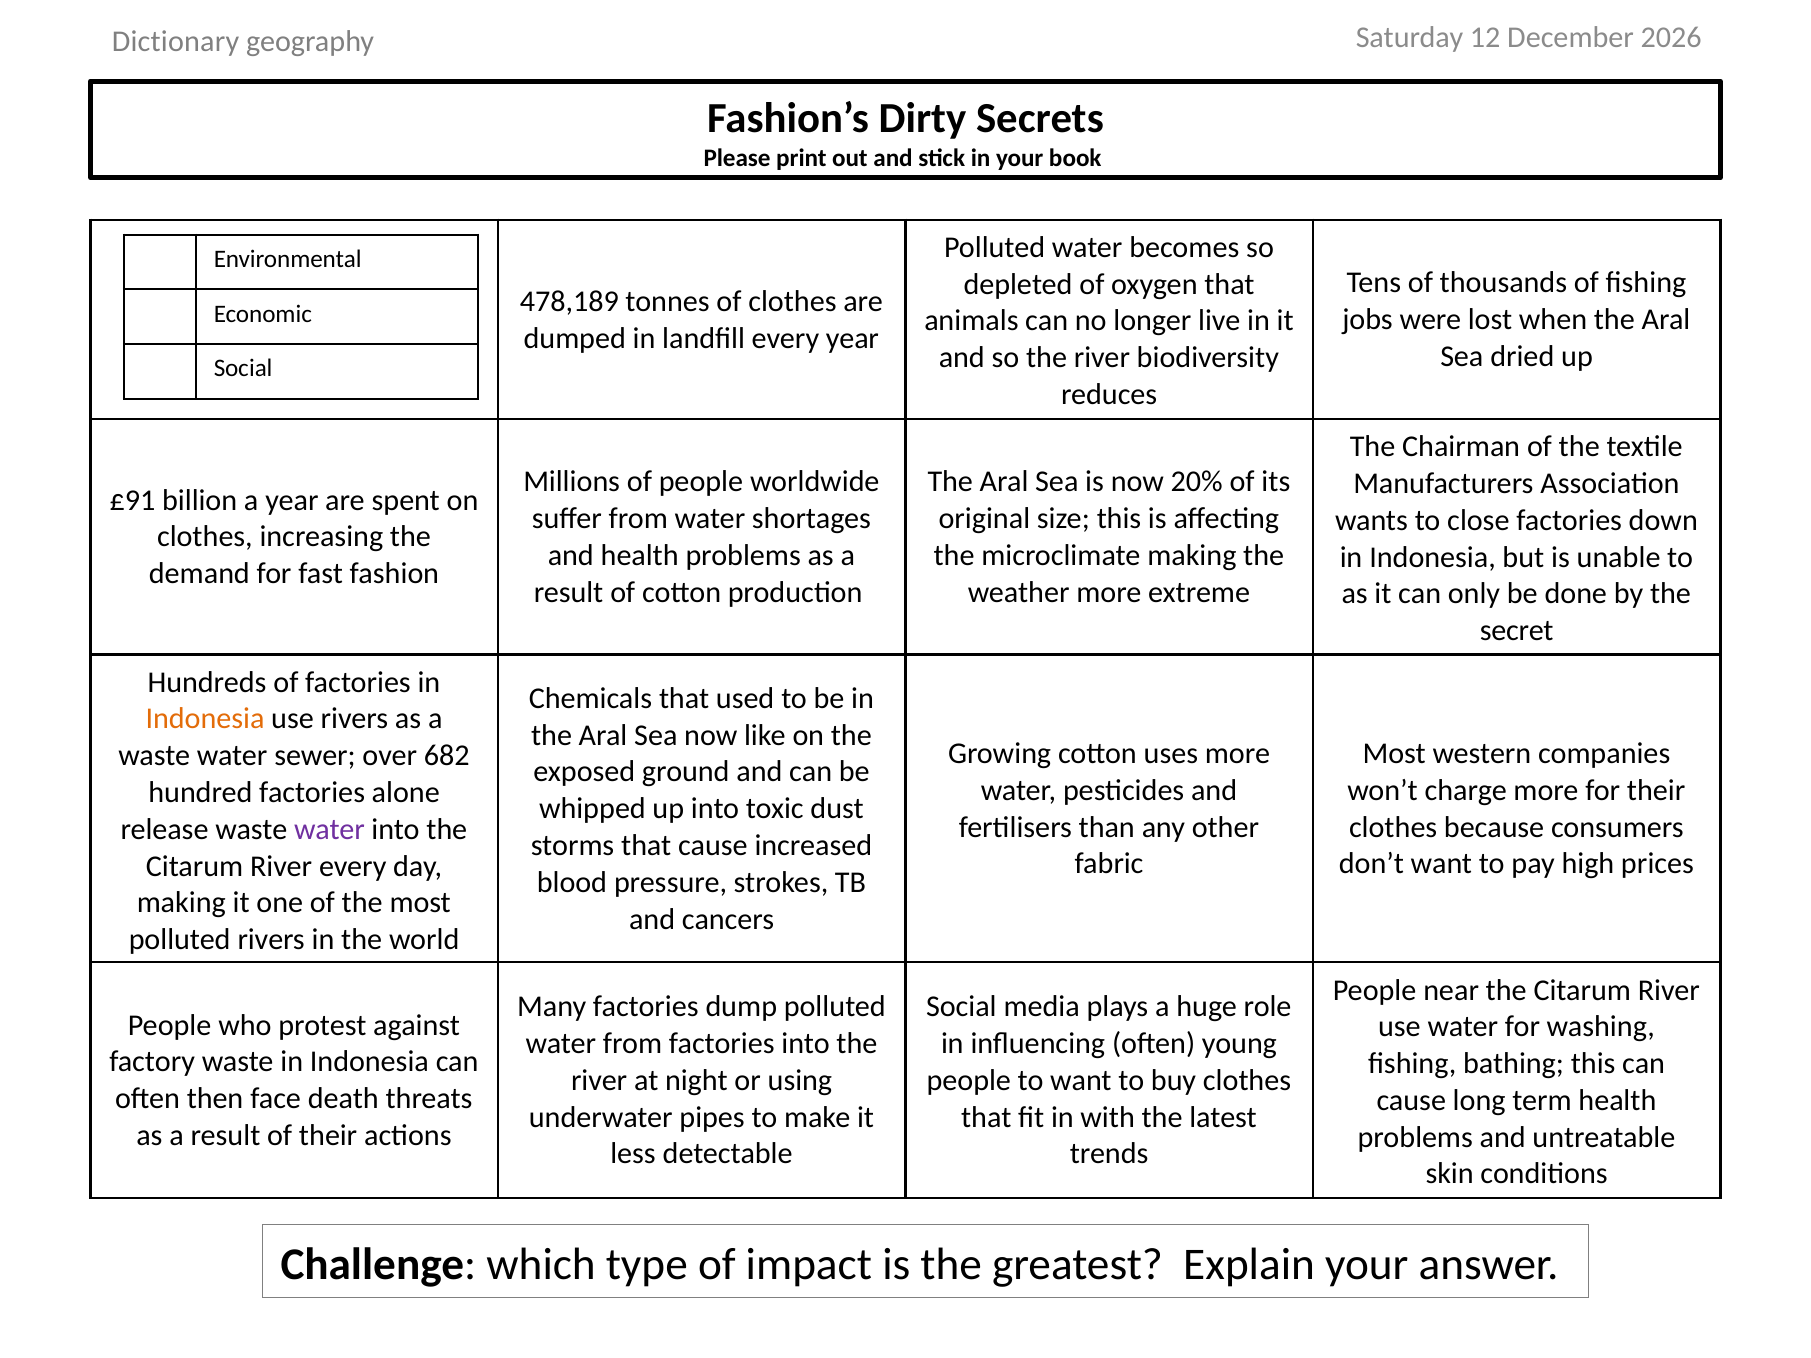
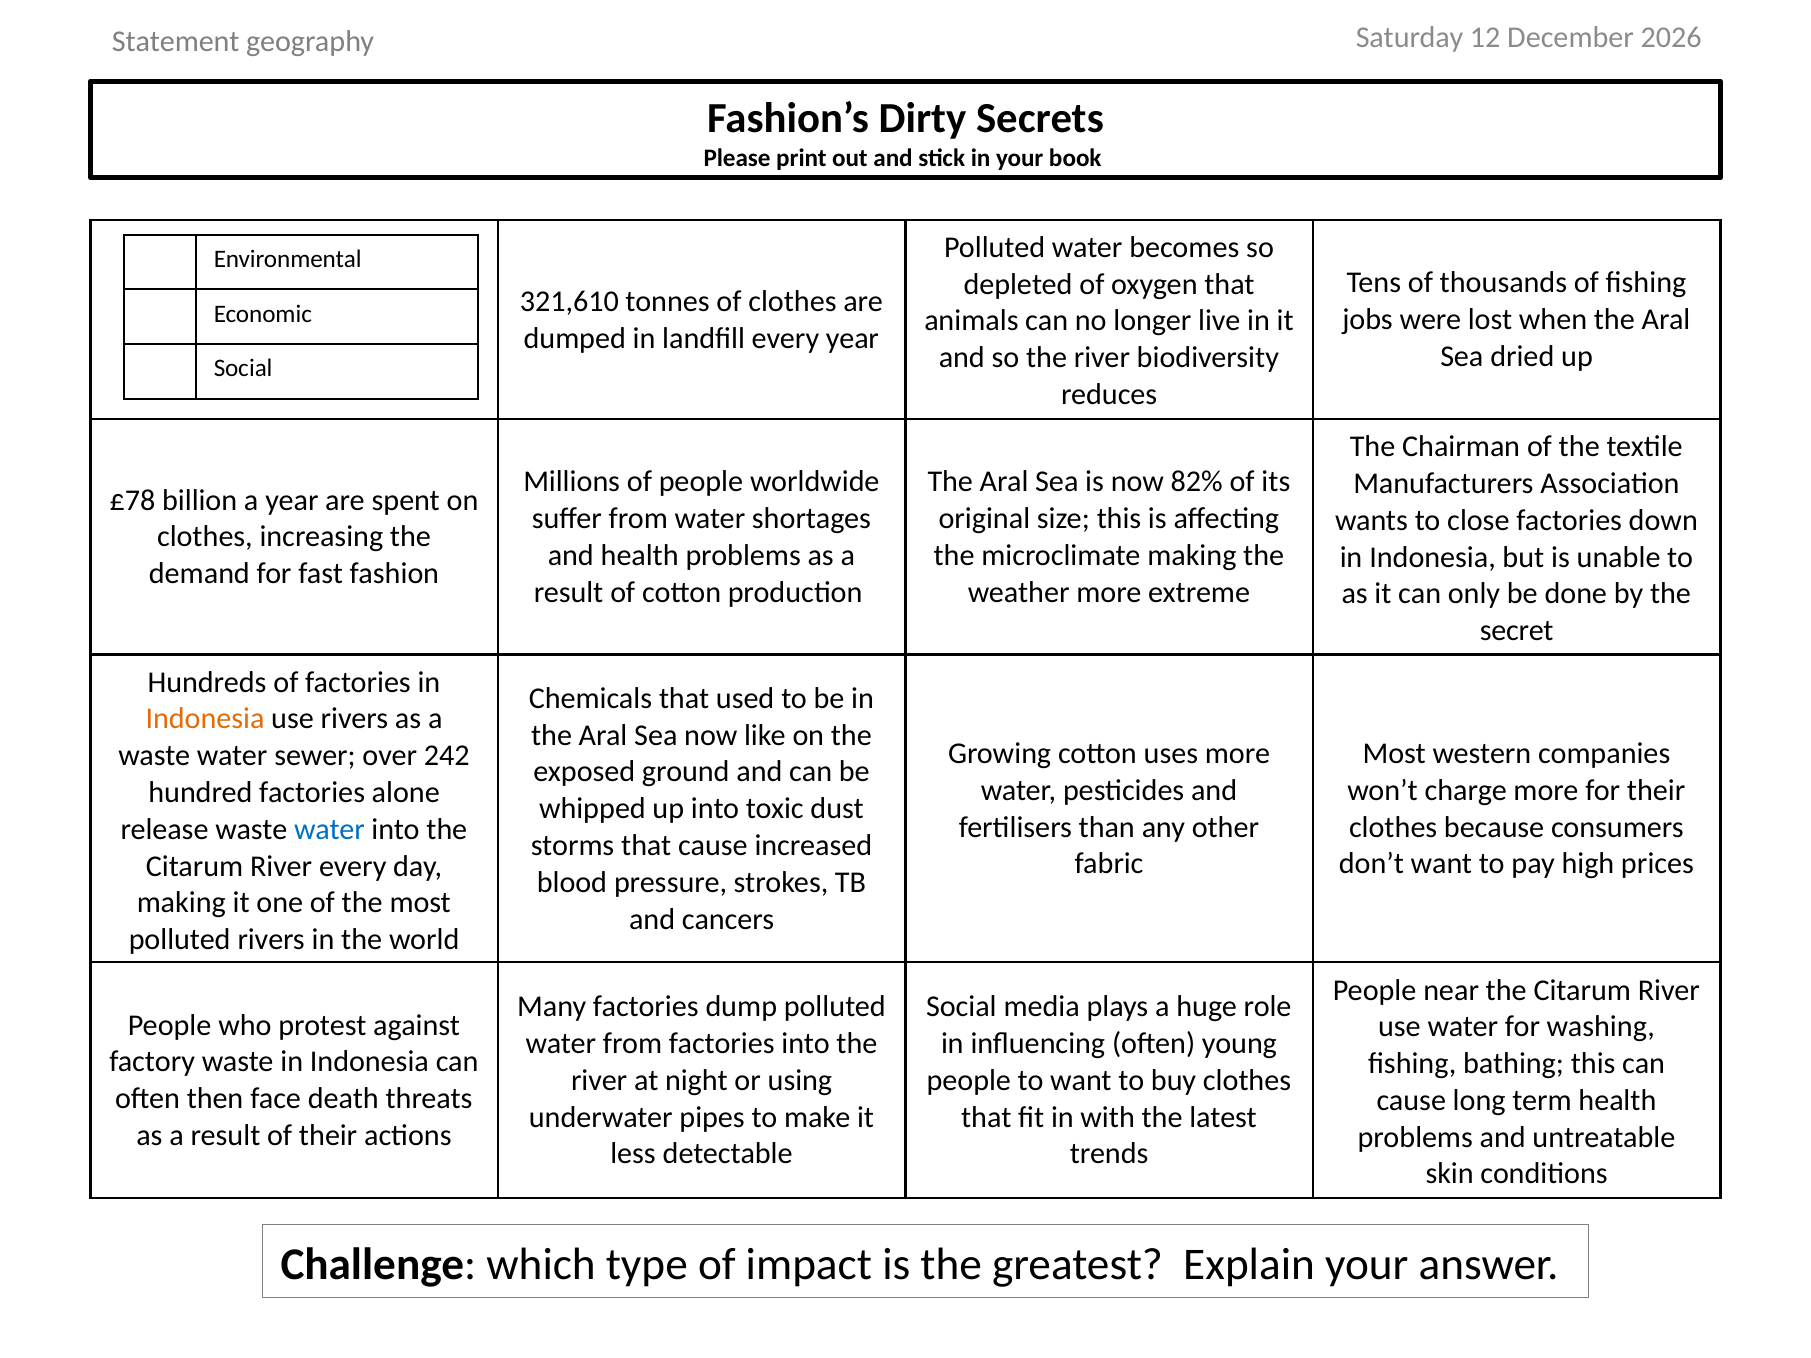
Dictionary: Dictionary -> Statement (176, 42)
478,189: 478,189 -> 321,610 (569, 301)
20%: 20% -> 82% (1197, 482)
£91: £91 -> £78 (132, 500)
682: 682 -> 242 (447, 756)
water colour: purple -> blue (329, 829)
